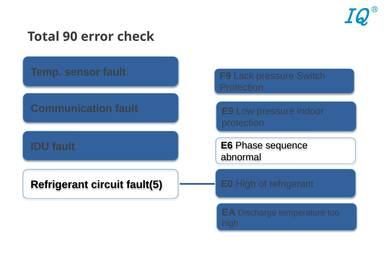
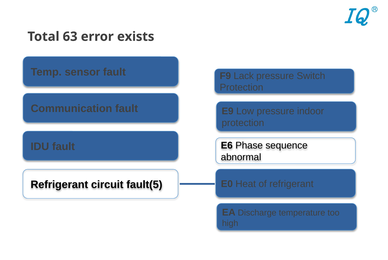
90: 90 -> 63 (70, 37)
check: check -> exists (136, 37)
E0 High: High -> Heat (246, 184)
